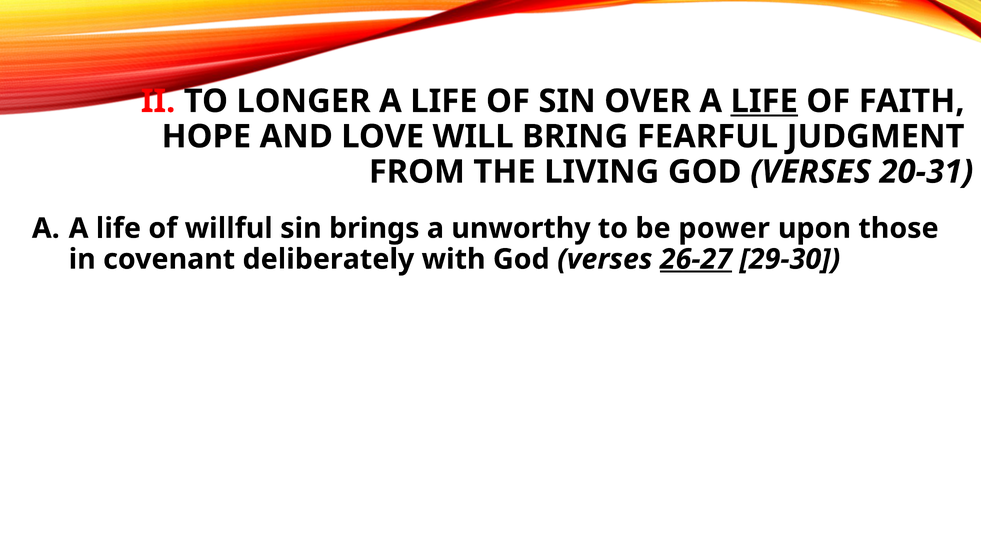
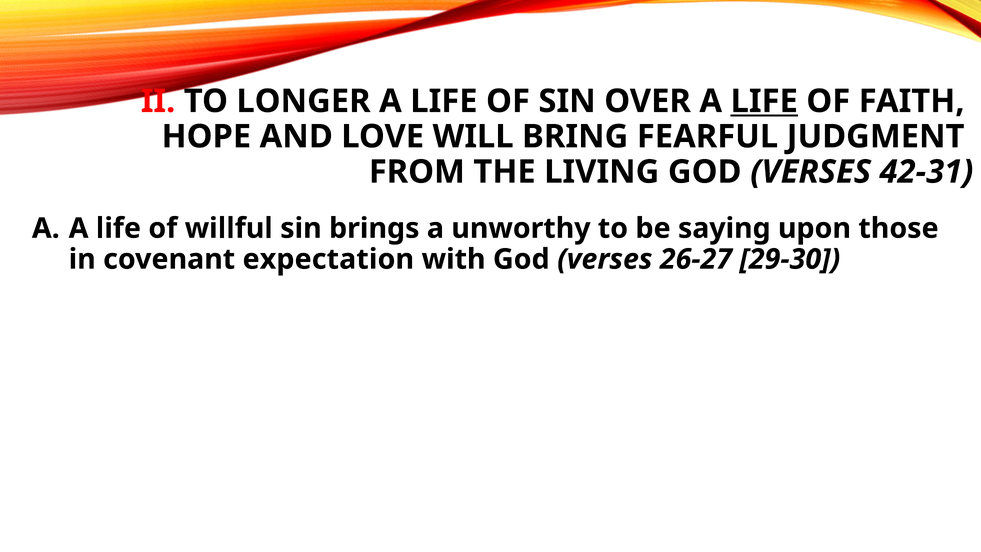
20-31: 20-31 -> 42-31 (926, 172)
power: power -> saying (724, 228)
deliberately: deliberately -> expectation (328, 259)
26-27 underline: present -> none (696, 259)
